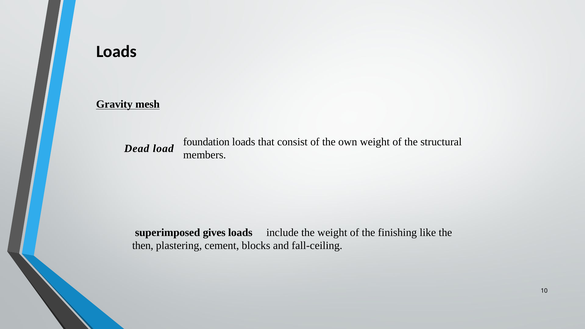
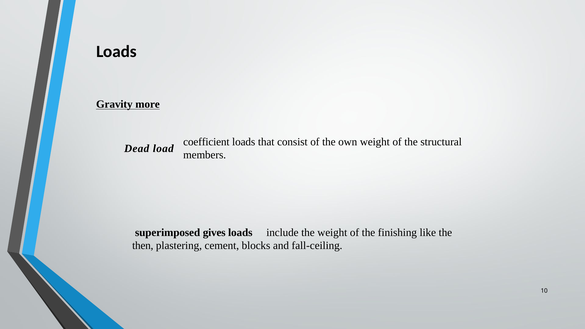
mesh: mesh -> more (148, 104)
foundation: foundation -> coefficient (206, 142)
